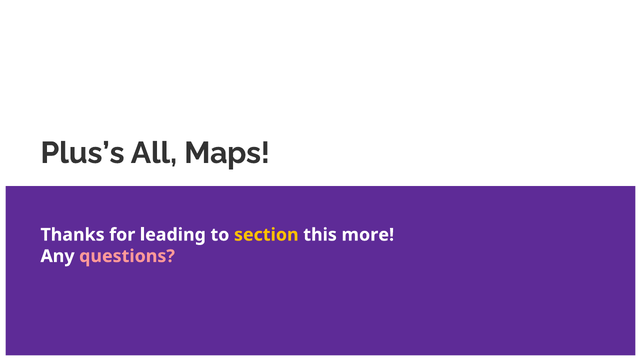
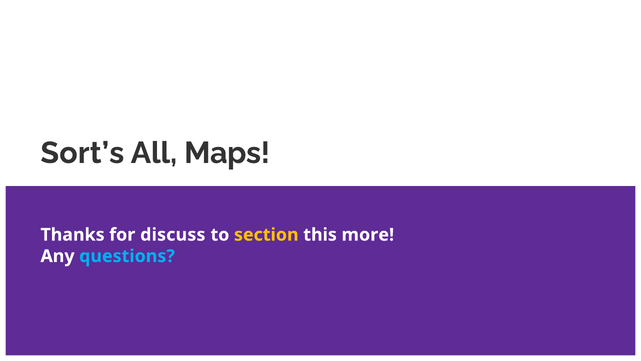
Plus’s: Plus’s -> Sort’s (82, 153)
leading: leading -> discuss (173, 235)
questions colour: pink -> light blue (127, 256)
